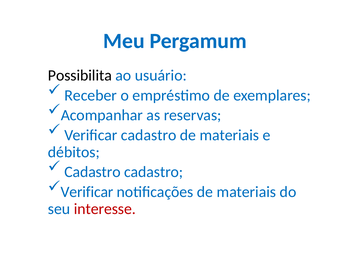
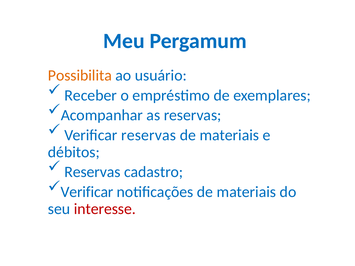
Possibilita colour: black -> orange (80, 76)
Verificar cadastro: cadastro -> reservas (149, 135)
Cadastro: Cadastro -> Reservas (92, 172)
